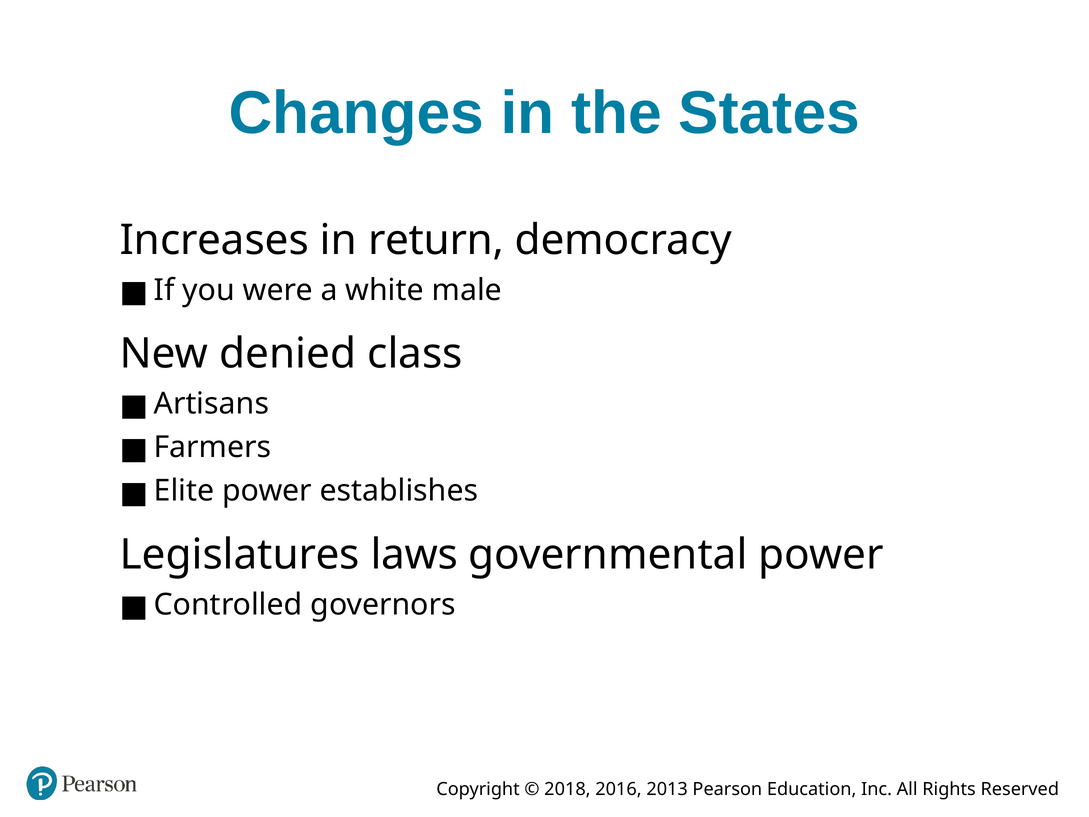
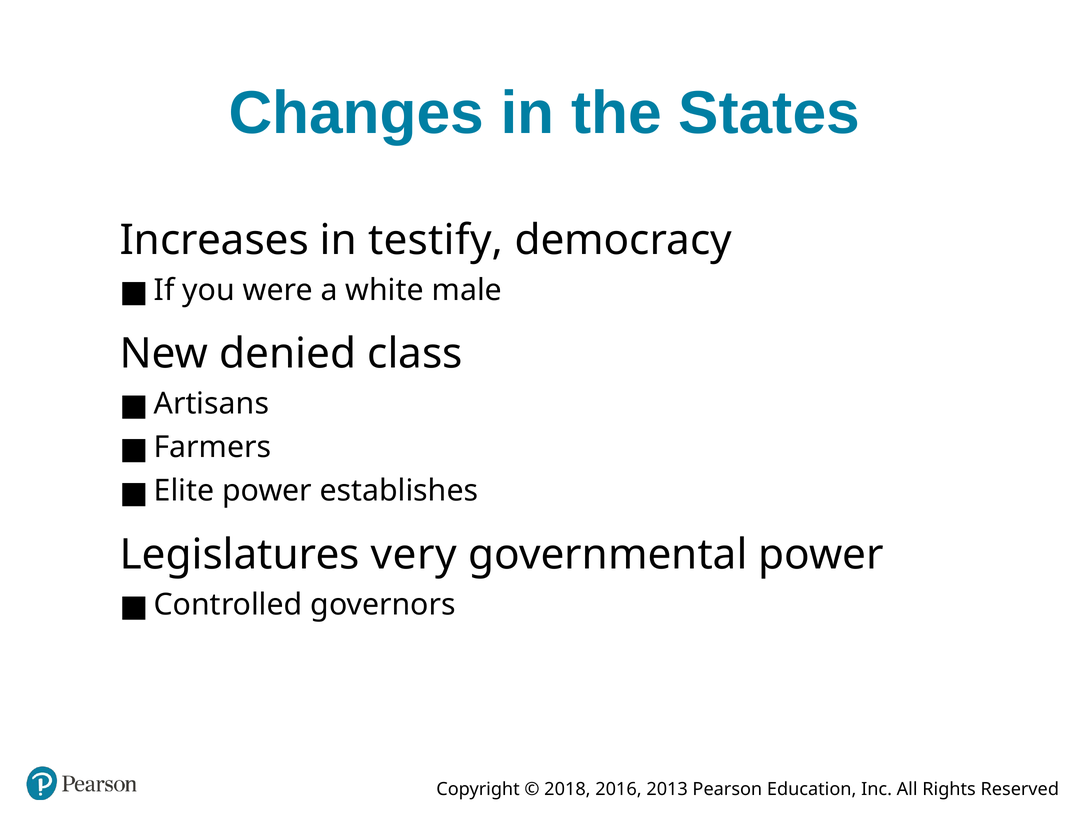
return: return -> testify (436, 240)
laws: laws -> very (414, 554)
